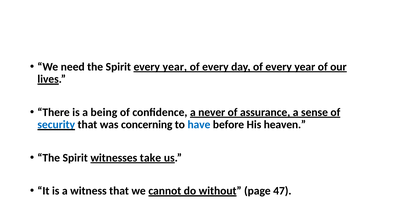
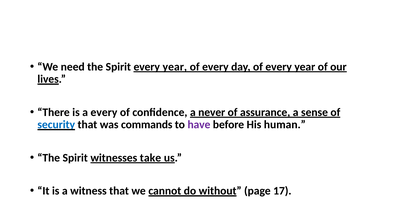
a being: being -> every (104, 112)
concerning: concerning -> commands (147, 124)
have colour: blue -> purple (199, 124)
heaven: heaven -> human (285, 124)
47: 47 -> 17 (282, 191)
